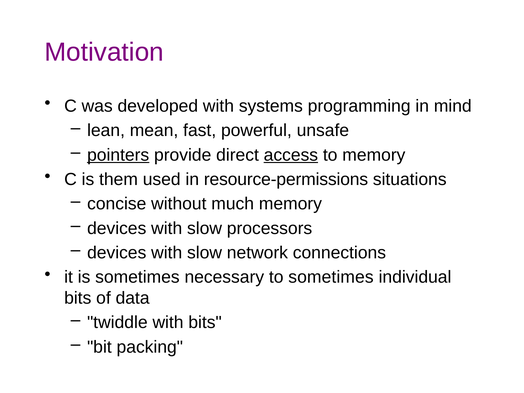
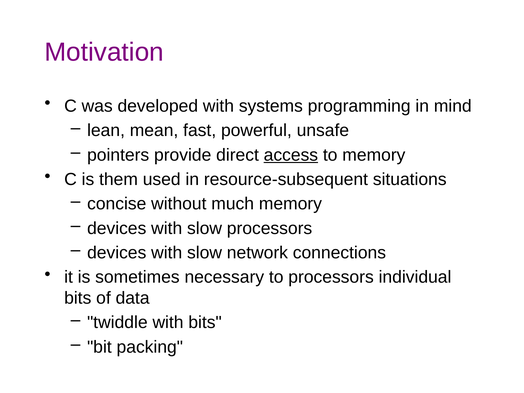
pointers underline: present -> none (118, 155)
resource-permissions: resource-permissions -> resource-subsequent (286, 179)
to sometimes: sometimes -> processors (331, 277)
